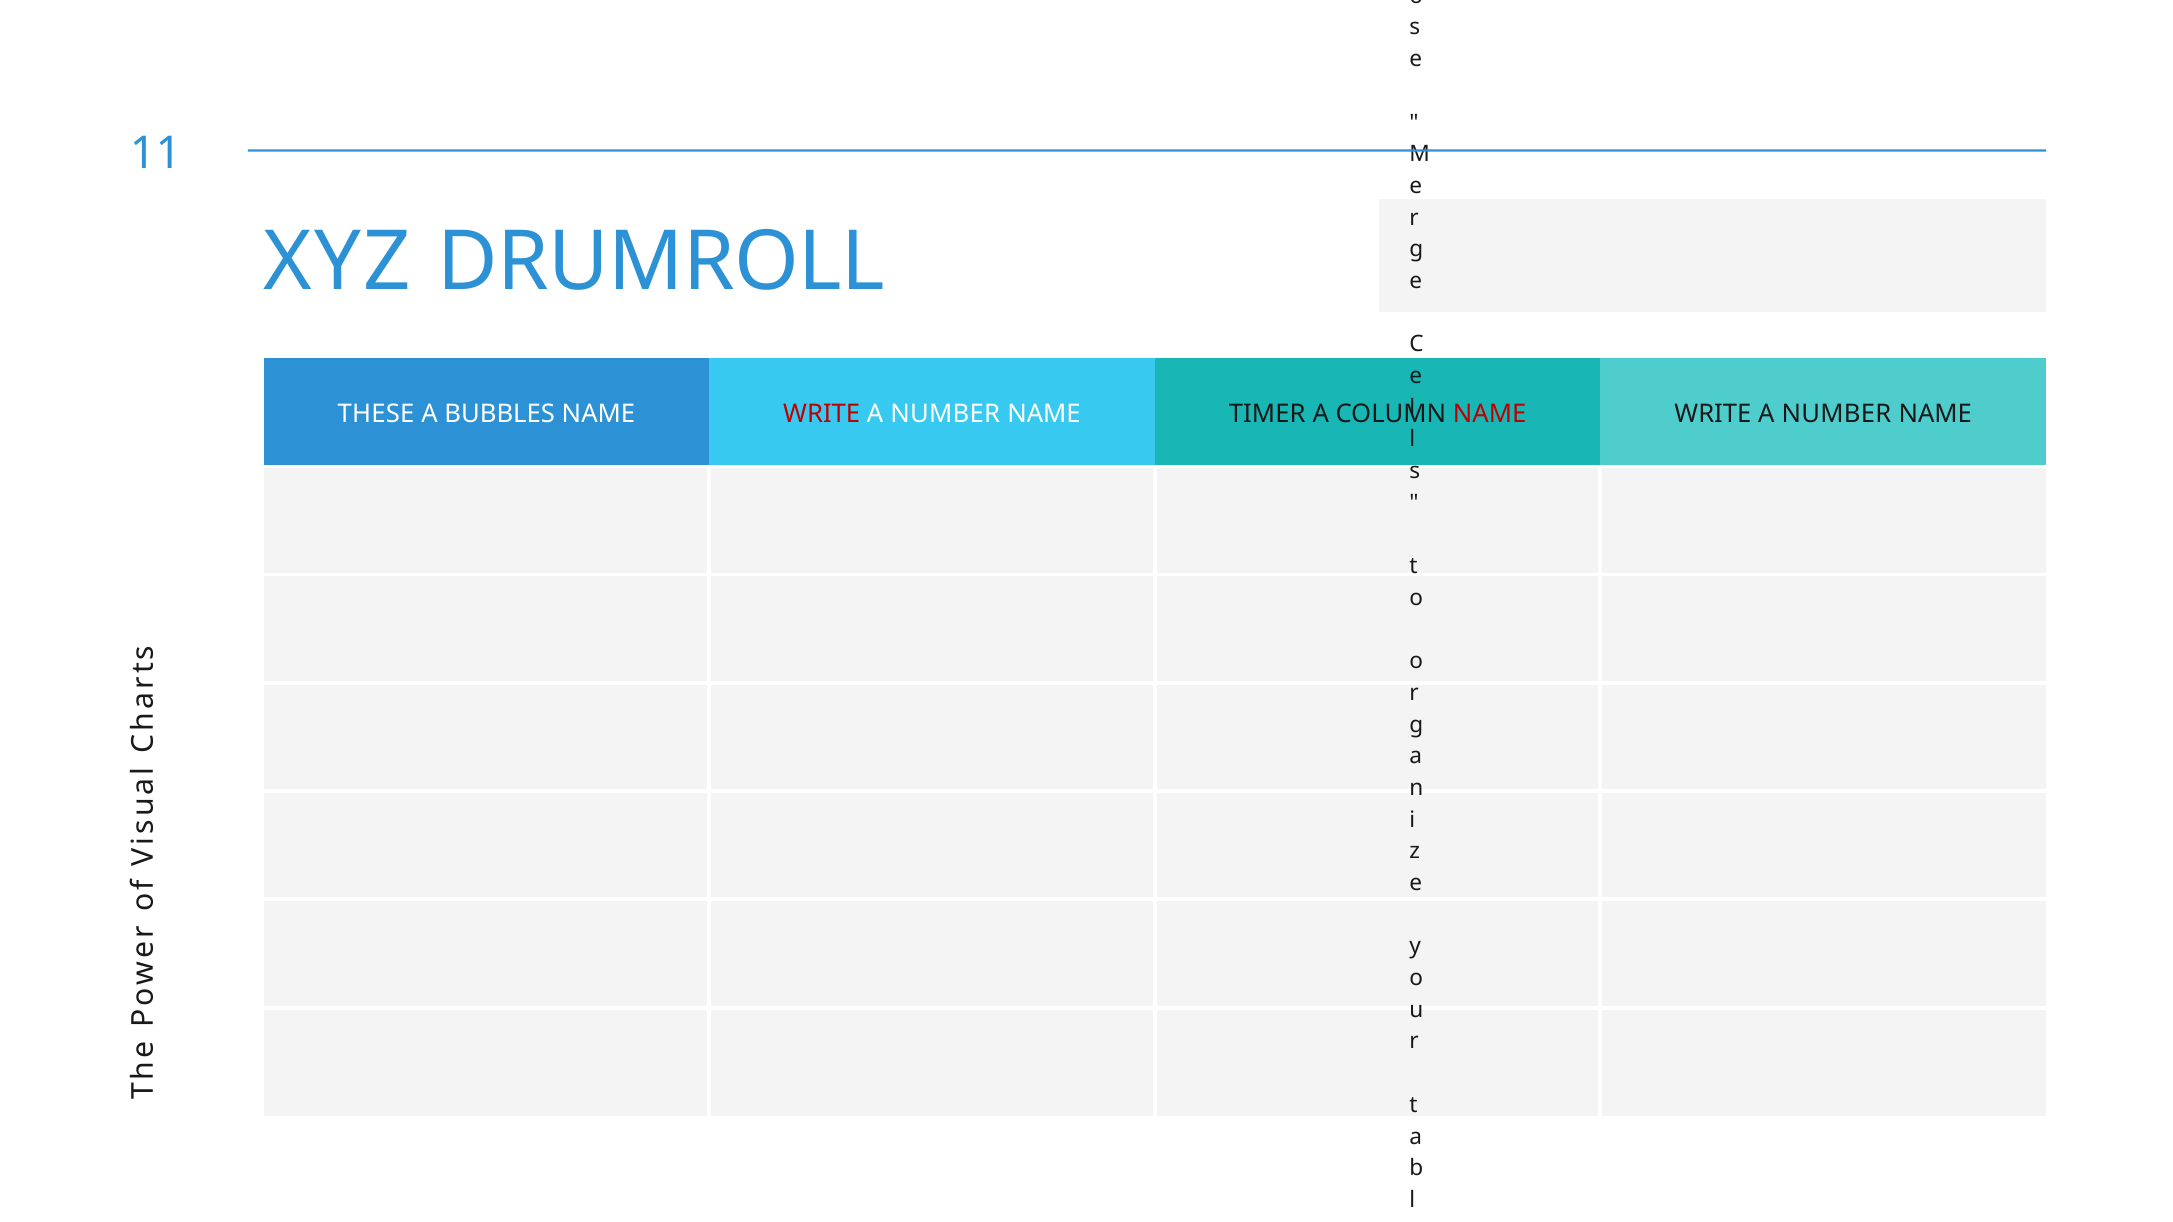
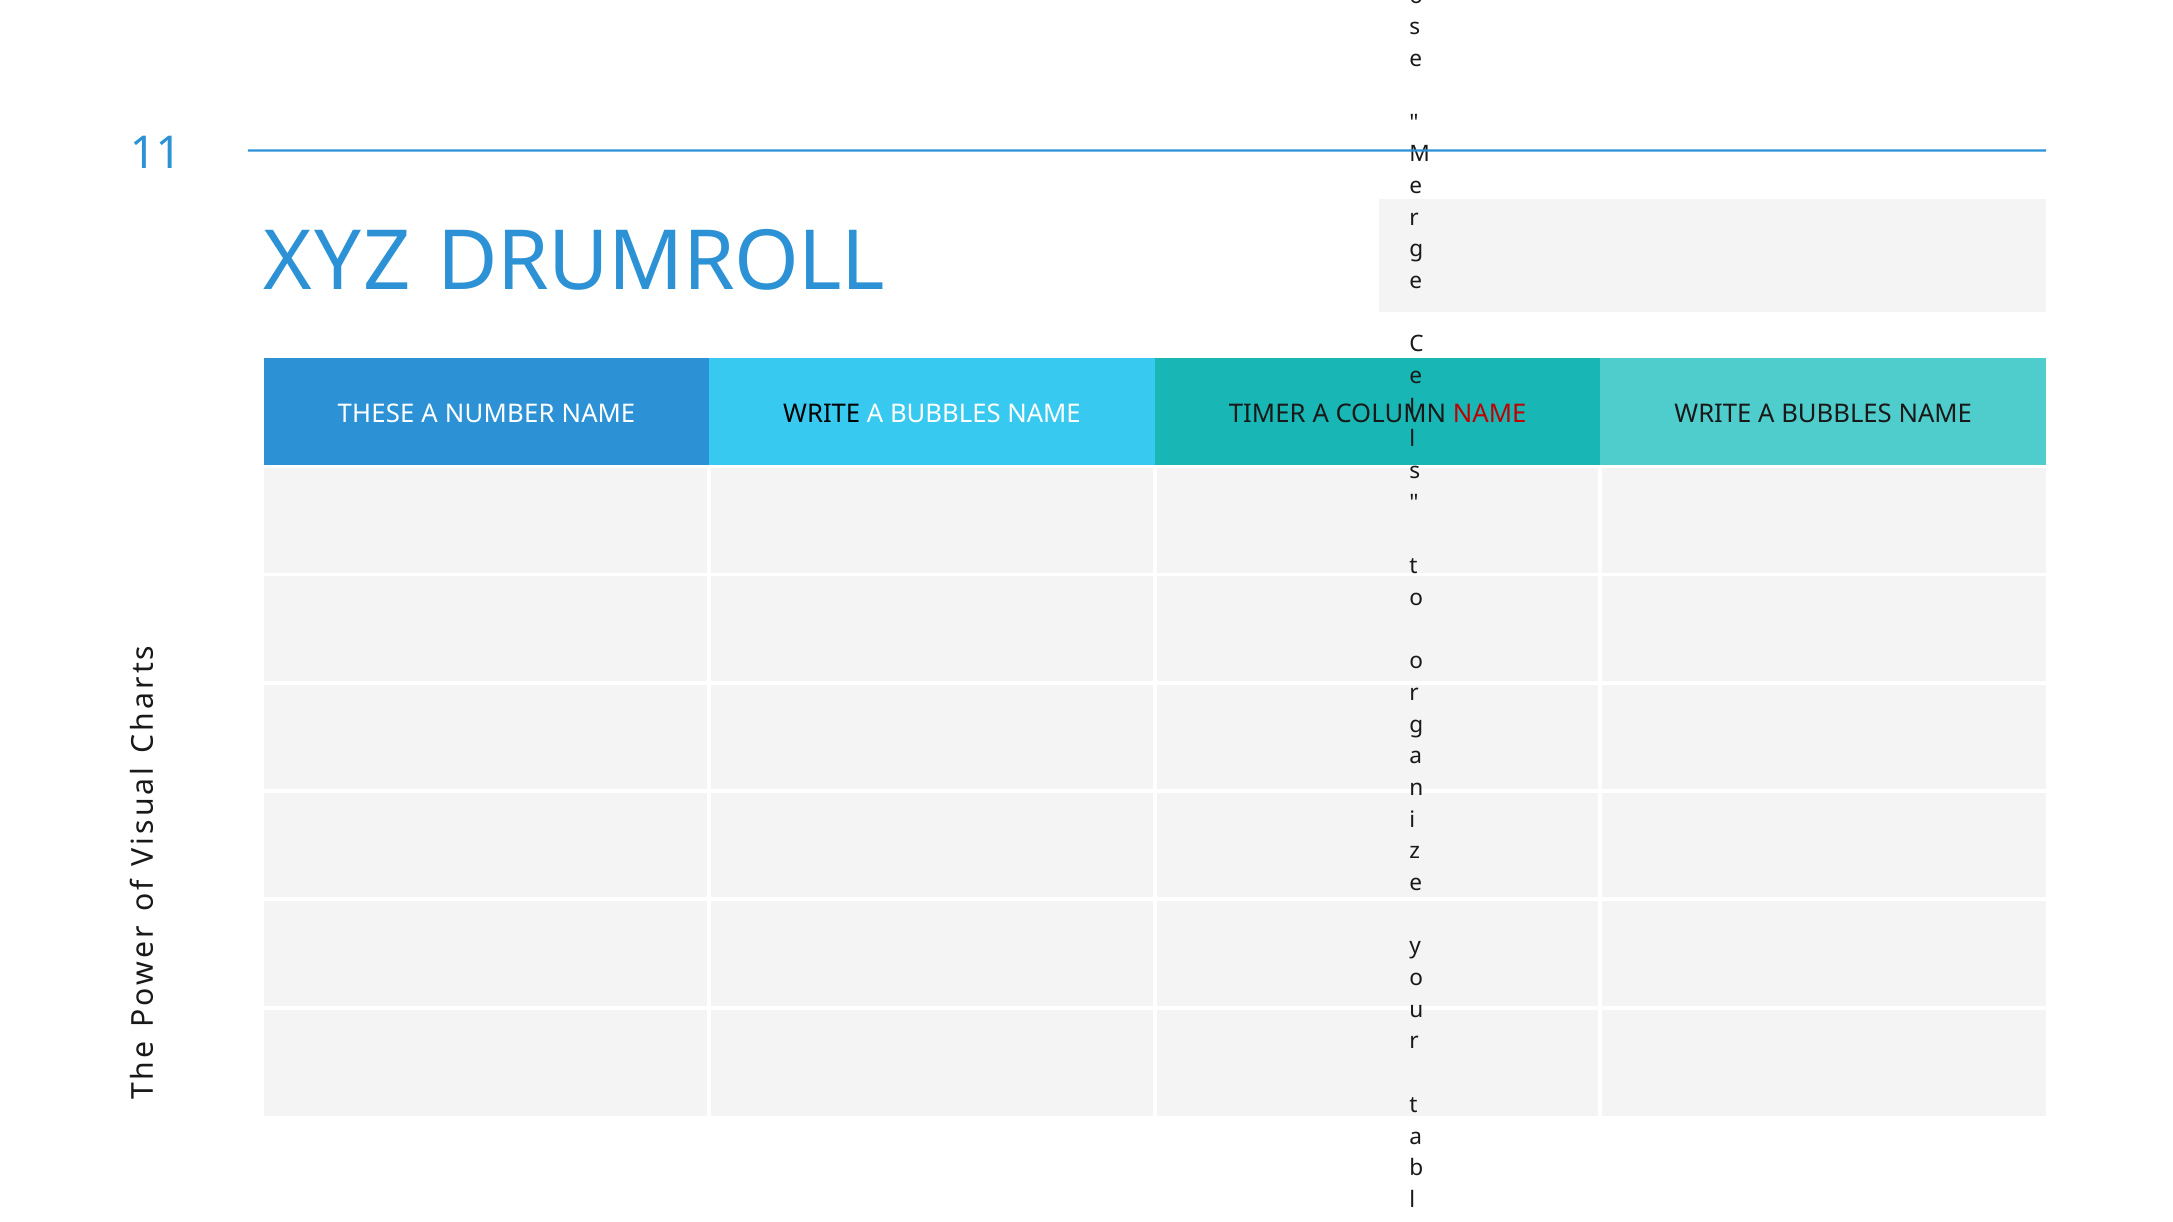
BUBBLES: BUBBLES -> NUMBER (500, 414)
WRITE colour: red -> black (822, 414)
NUMBER: NUMBER -> BUBBLES (945, 414)
NUMBER: NUMBER -> BUBBLES (1837, 414)
